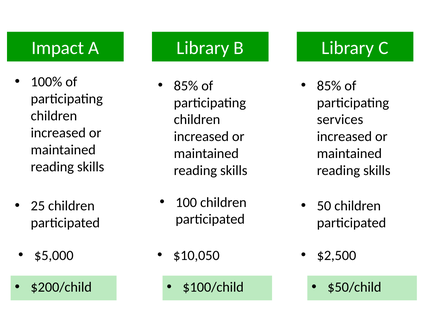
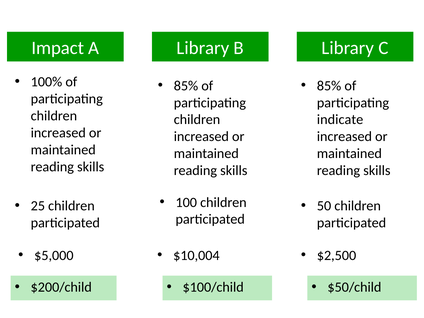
services: services -> indicate (340, 120)
$10,050: $10,050 -> $10,004 (196, 255)
